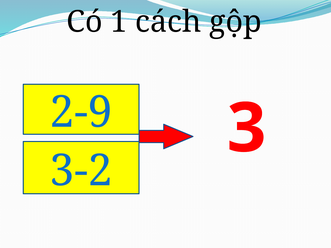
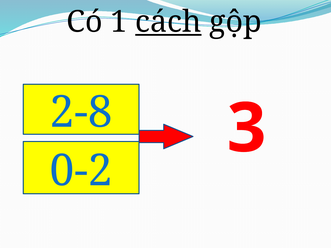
cách underline: none -> present (168, 22)
2-9: 2-9 -> 2-8 (81, 112)
3-2: 3-2 -> 0-2 (81, 171)
